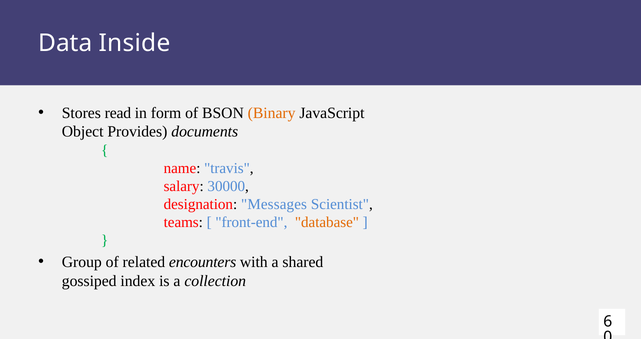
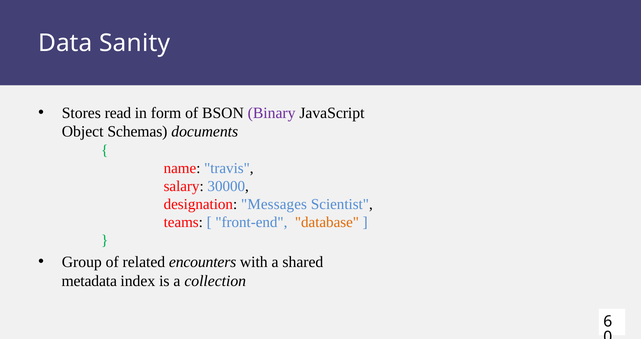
Inside: Inside -> Sanity (135, 43)
Binary colour: orange -> purple (272, 113)
Provides: Provides -> Schemas (137, 131)
gossiped: gossiped -> metadata (89, 281)
